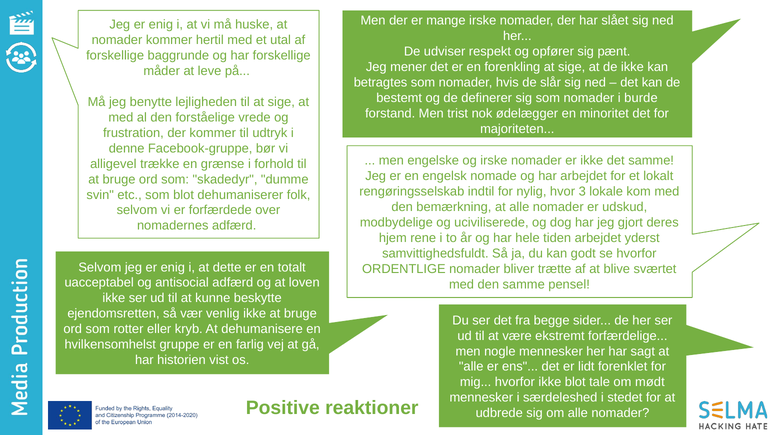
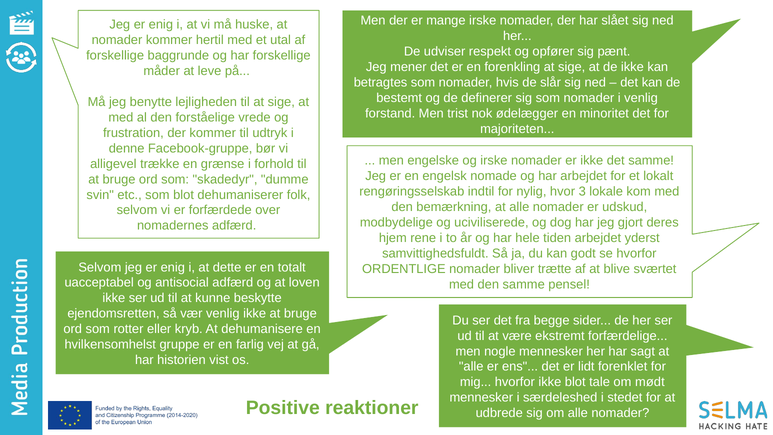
i burde: burde -> venlig (641, 98)
